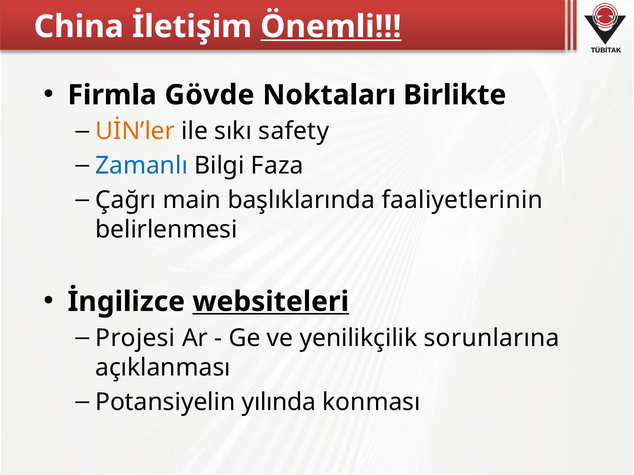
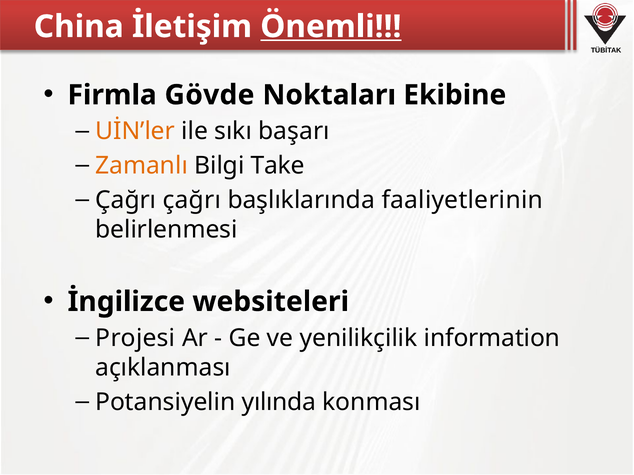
Birlikte: Birlikte -> Ekibine (455, 95)
safety: safety -> başarı (294, 131)
Zamanlı colour: blue -> orange (142, 166)
Faza: Faza -> Take (278, 166)
Çağrı main: main -> çağrı (192, 200)
websiteleri underline: present -> none (271, 302)
sorunlarına: sorunlarına -> information (492, 338)
